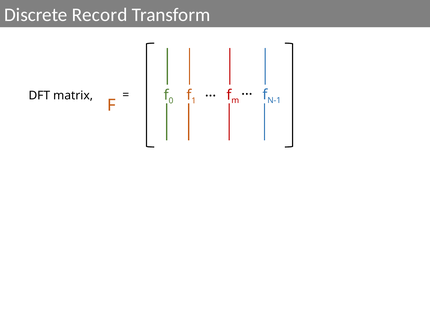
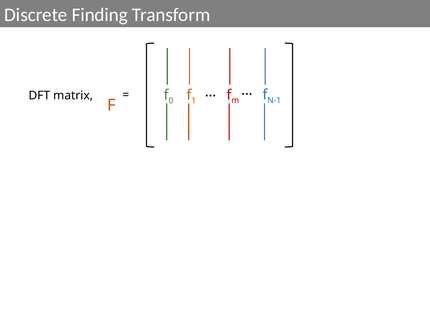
Record: Record -> Finding (100, 15)
